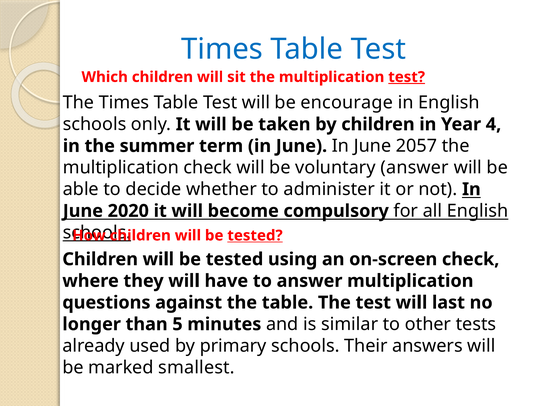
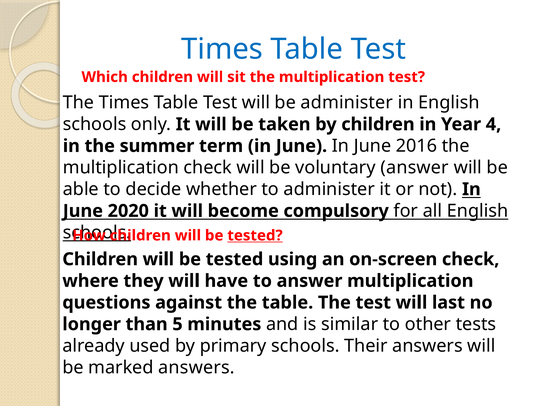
test underline: present -> none (407, 77)
be encourage: encourage -> administer (347, 103)
2057: 2057 -> 2016 (417, 146)
marked smallest: smallest -> answers (196, 367)
